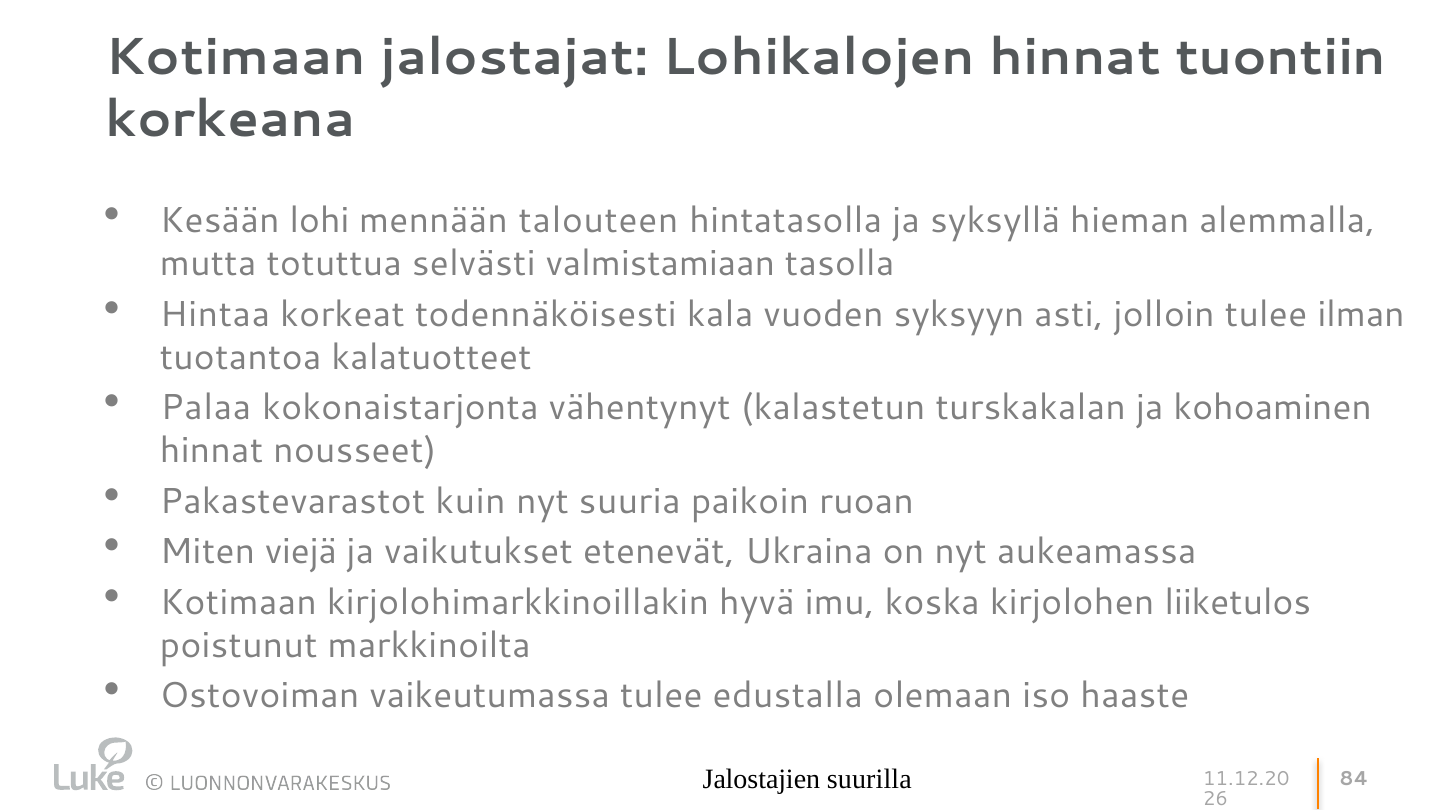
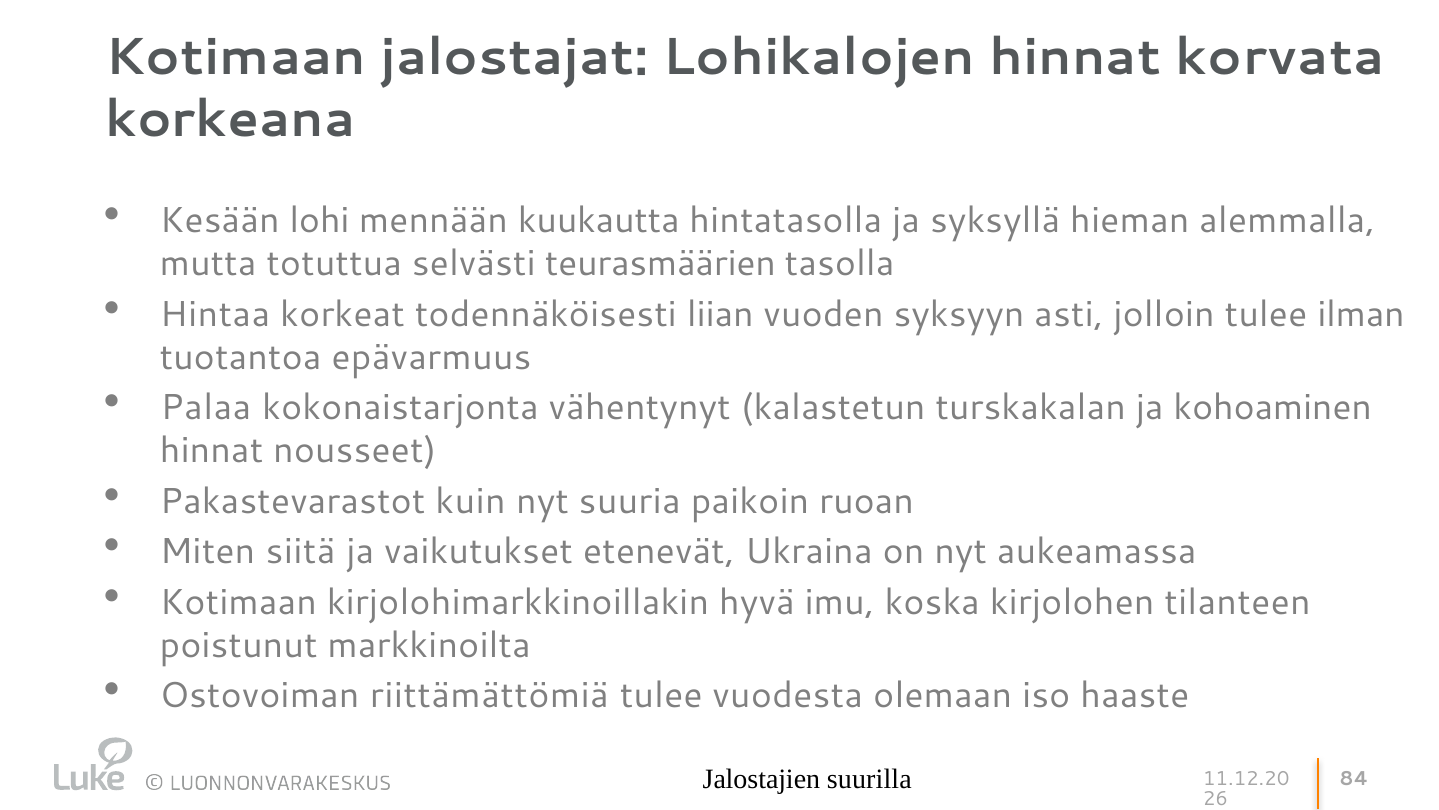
tuontiin: tuontiin -> korvata (1280, 57)
talouteen: talouteen -> kuukautta (599, 221)
valmistamiaan: valmistamiaan -> teurasmäärien (660, 264)
kala: kala -> liian (720, 314)
kalatuotteet: kalatuotteet -> epävarmuus (431, 357)
viejä: viejä -> siitä (301, 552)
liiketulos: liiketulos -> tilanteen (1238, 602)
vaikeutumassa: vaikeutumassa -> riittämättömiä (489, 695)
edustalla: edustalla -> vuodesta (788, 695)
